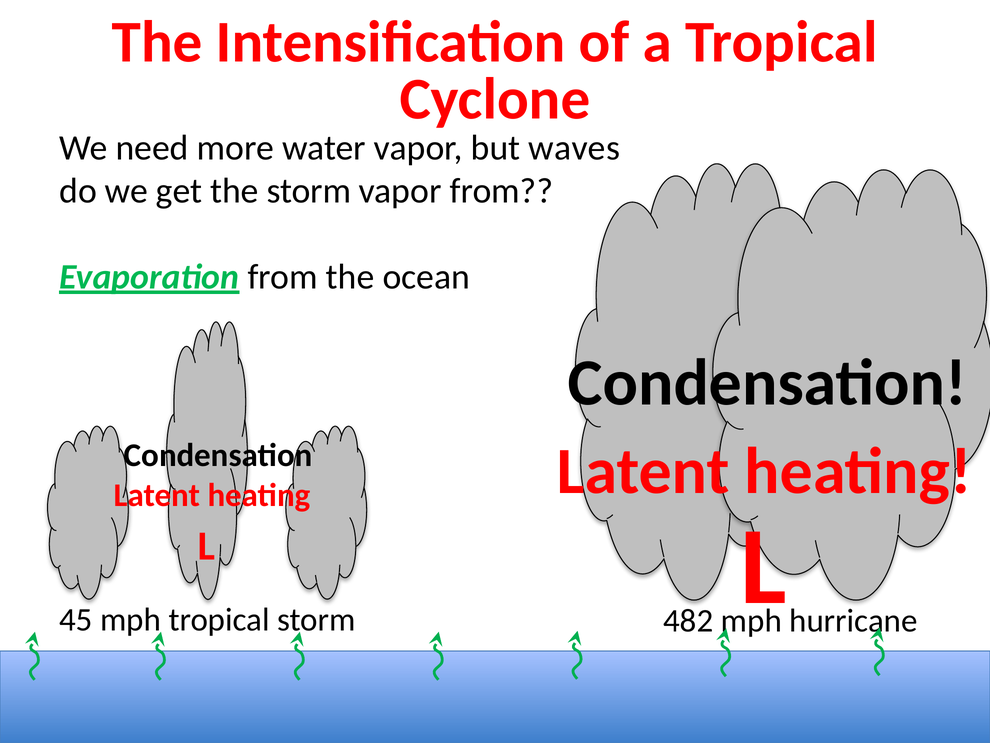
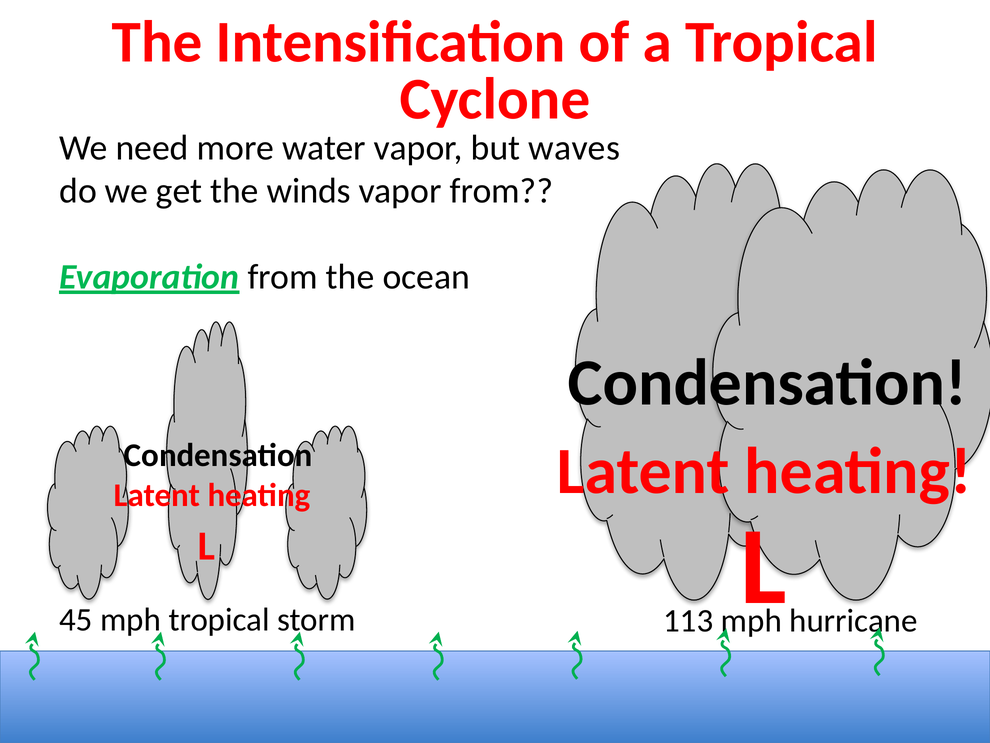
the storm: storm -> winds (309, 191)
482: 482 -> 113 (688, 620)
